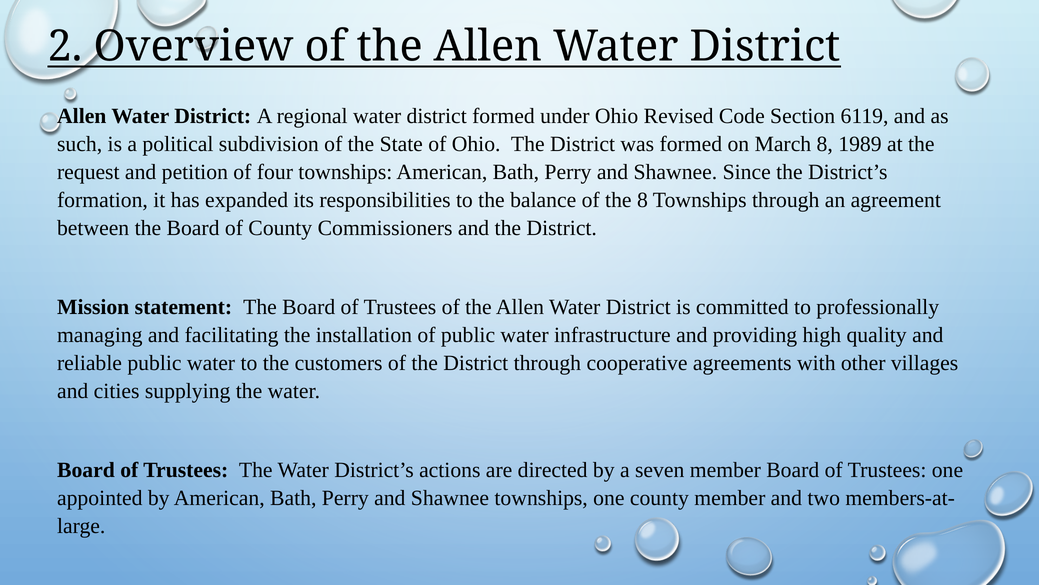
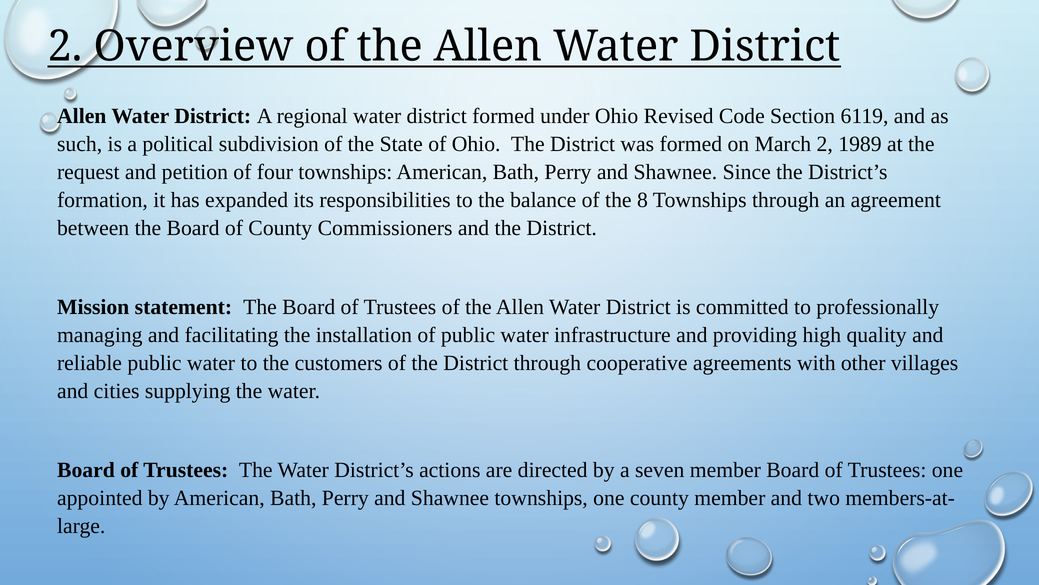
March 8: 8 -> 2 (825, 144)
